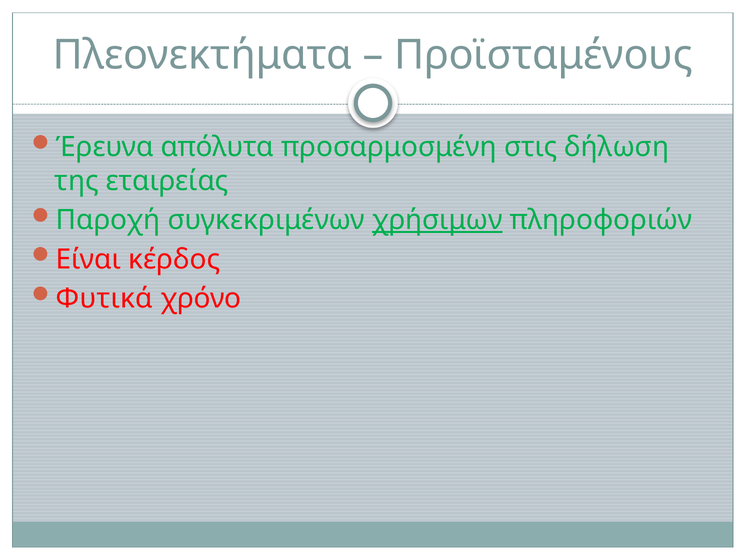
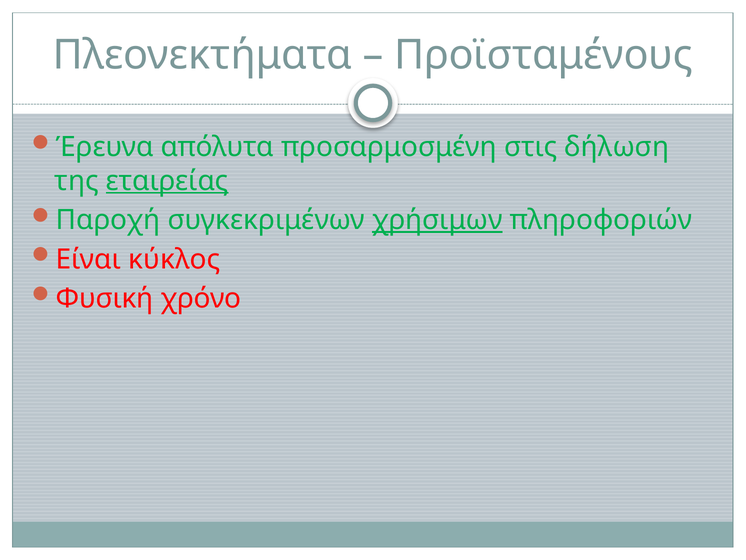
εταιρείας underline: none -> present (167, 181)
κέρδος: κέρδος -> κύκλος (174, 259)
Φυτικά: Φυτικά -> Φυσική (105, 298)
